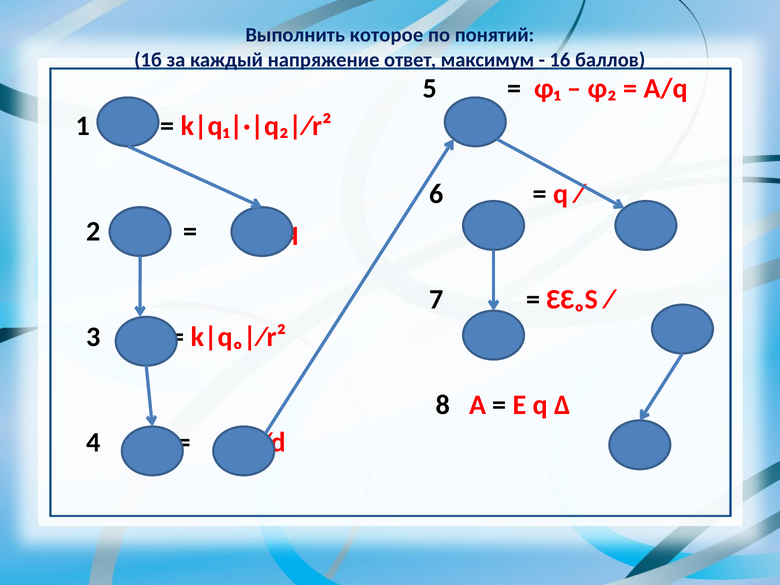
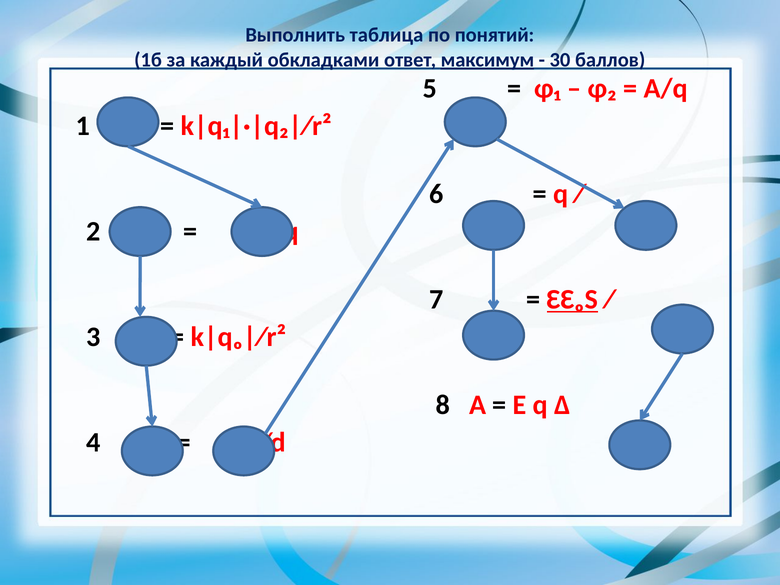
которое: которое -> таблица (387, 35)
напряжение: напряжение -> обкладками (324, 60)
16: 16 -> 30 (560, 60)
ƐƐₒS underline: none -> present (572, 300)
